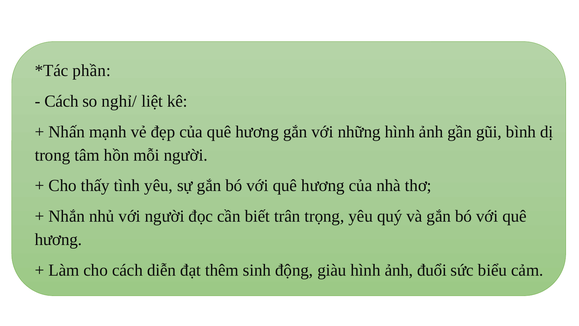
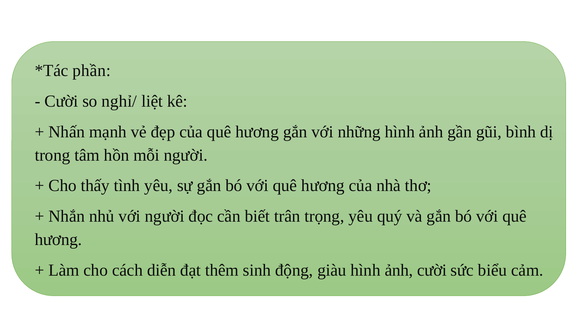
Cách: Cách -> Cười (61, 101)
ảnh đuổi: đuổi -> cười (432, 270)
